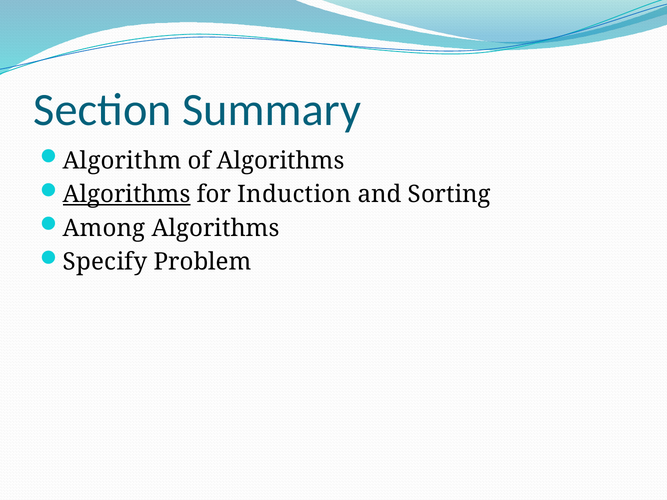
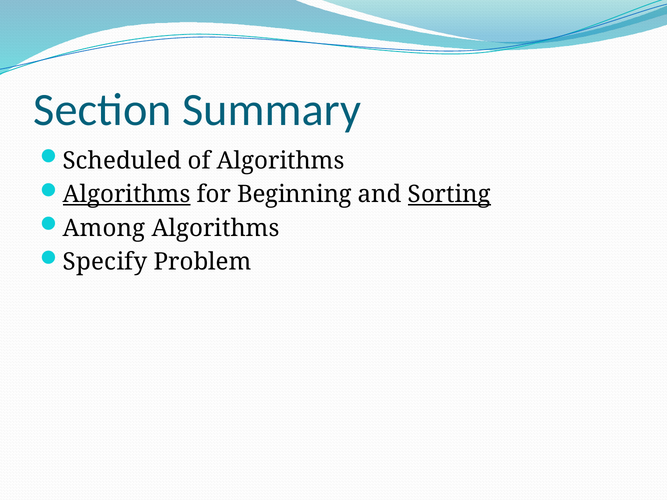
Algorithm: Algorithm -> Scheduled (122, 161)
Induction: Induction -> Beginning (294, 194)
Sorting underline: none -> present (449, 194)
